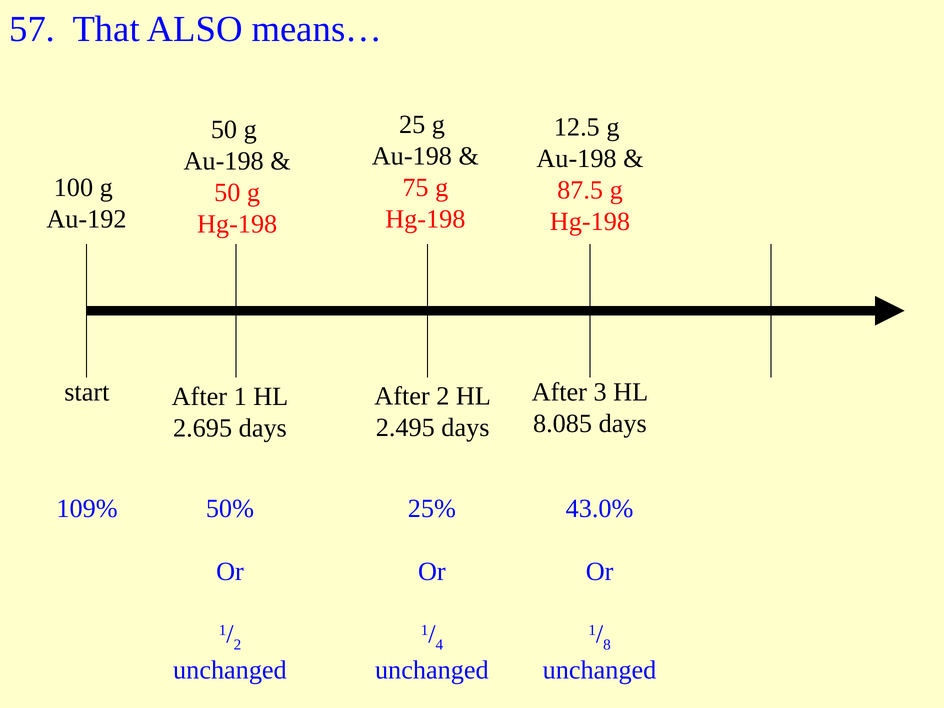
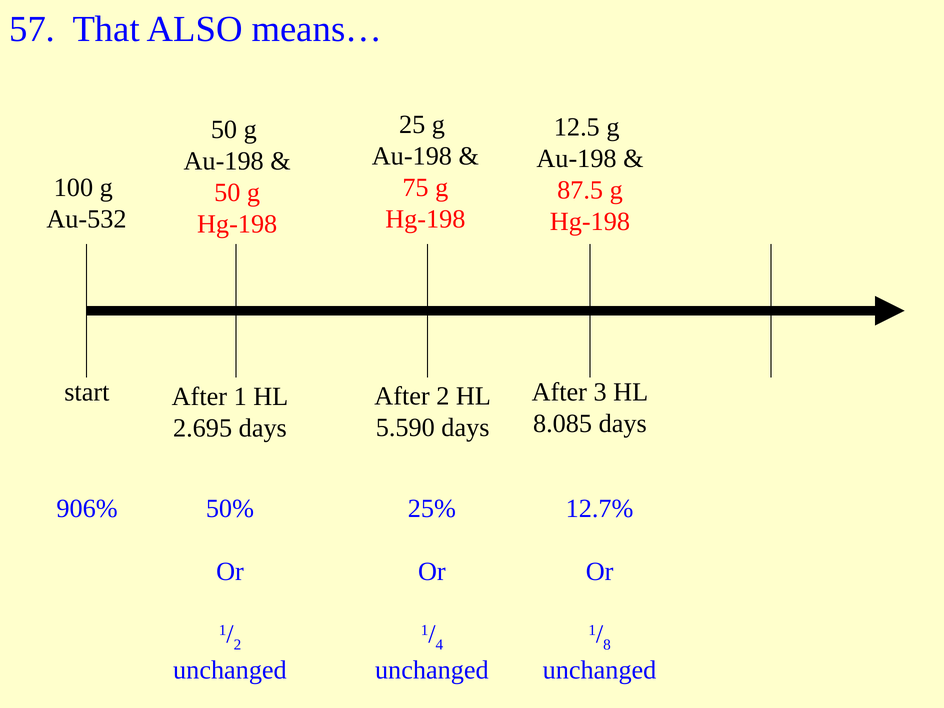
Au-192: Au-192 -> Au-532 (86, 219)
2.495: 2.495 -> 5.590 (405, 428)
109%: 109% -> 906% (87, 508)
43.0%: 43.0% -> 12.7% (600, 508)
